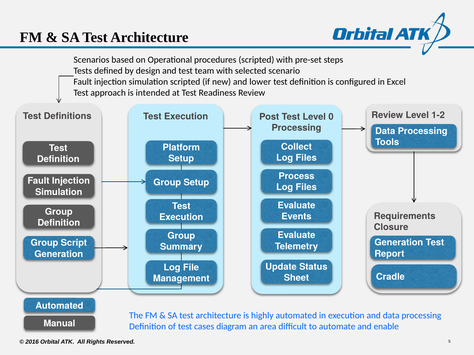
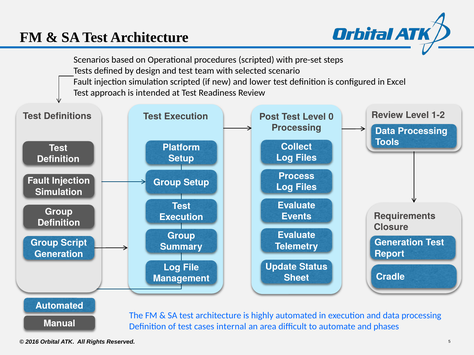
diagram: diagram -> internal (231, 327)
enable: enable -> phases (386, 327)
